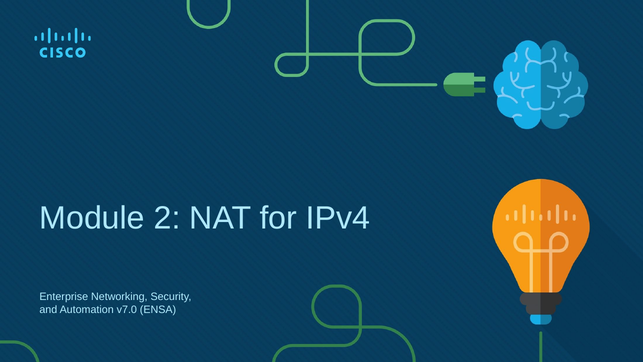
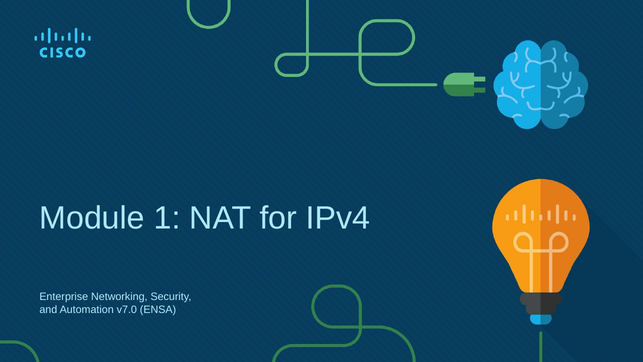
2: 2 -> 1 (167, 218)
